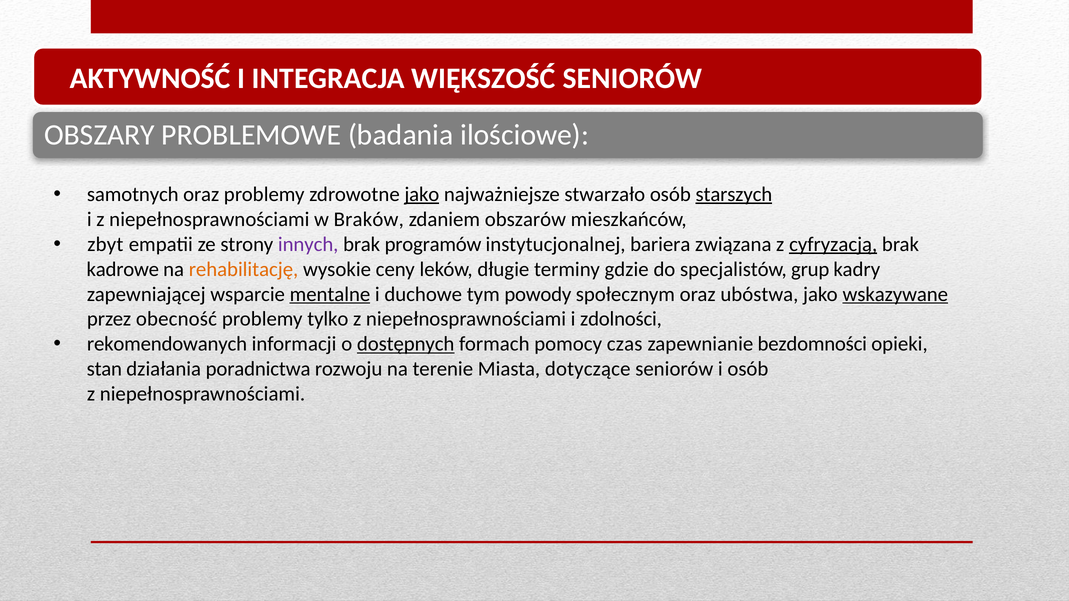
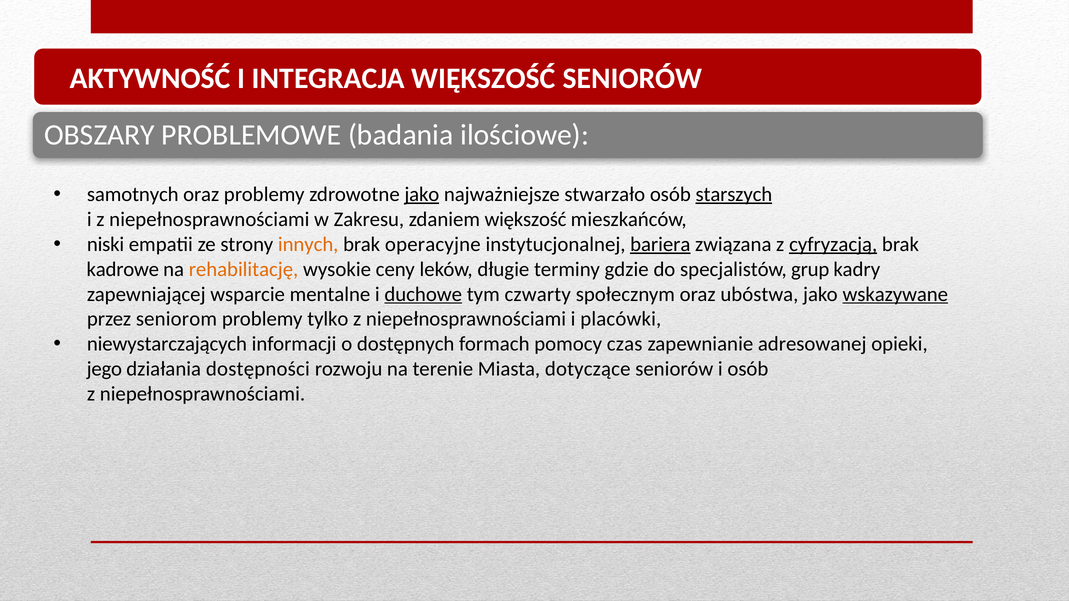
Braków: Braków -> Zakresu (369, 219)
zdaniem obszarów: obszarów -> większość (526, 219)
zbyt: zbyt -> niski (106, 244)
innych colour: purple -> orange (308, 244)
programów: programów -> operacyjne (433, 244)
bariera underline: none -> present (660, 244)
mentalne underline: present -> none (330, 294)
duchowe underline: none -> present (423, 294)
powody: powody -> czwarty (538, 294)
obecność: obecność -> seniorom (176, 319)
zdolności: zdolności -> placówki (621, 319)
rekomendowanych: rekomendowanych -> niewystarczających (167, 344)
dostępnych underline: present -> none (406, 344)
bezdomności: bezdomności -> adresowanej (812, 344)
stan: stan -> jego (104, 369)
poradnictwa: poradnictwa -> dostępności (258, 369)
